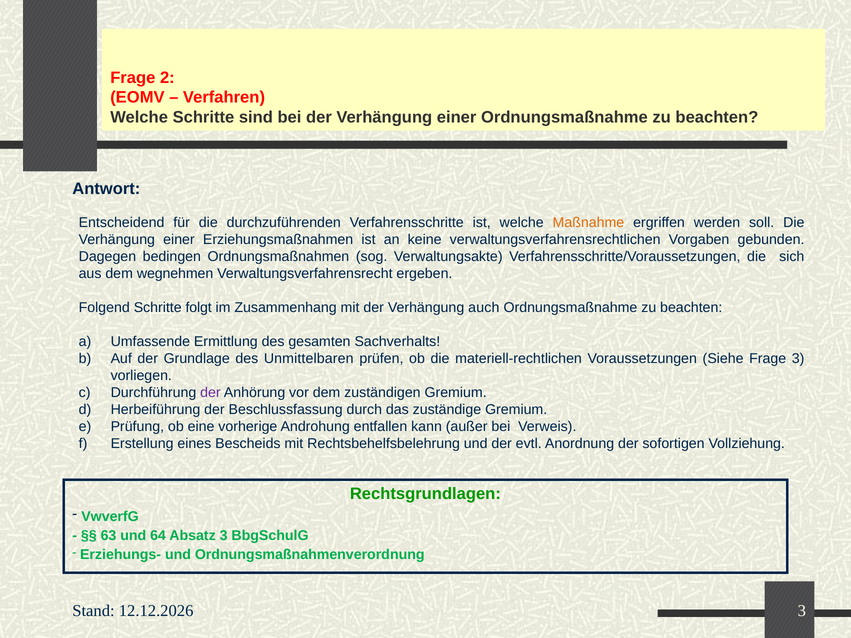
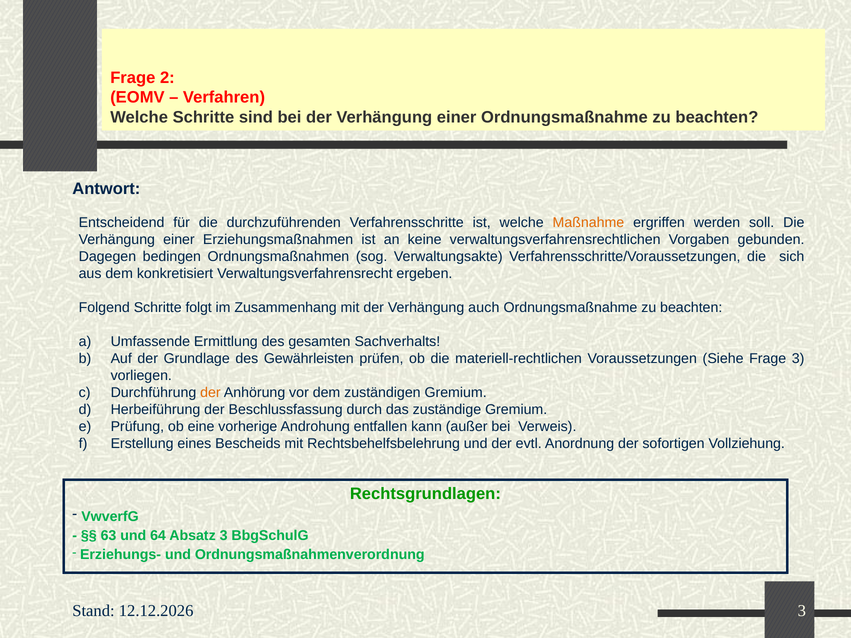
wegnehmen: wegnehmen -> konkretisiert (175, 274)
Unmittelbaren: Unmittelbaren -> Gewährleisten (309, 359)
der colour: purple -> orange (210, 393)
